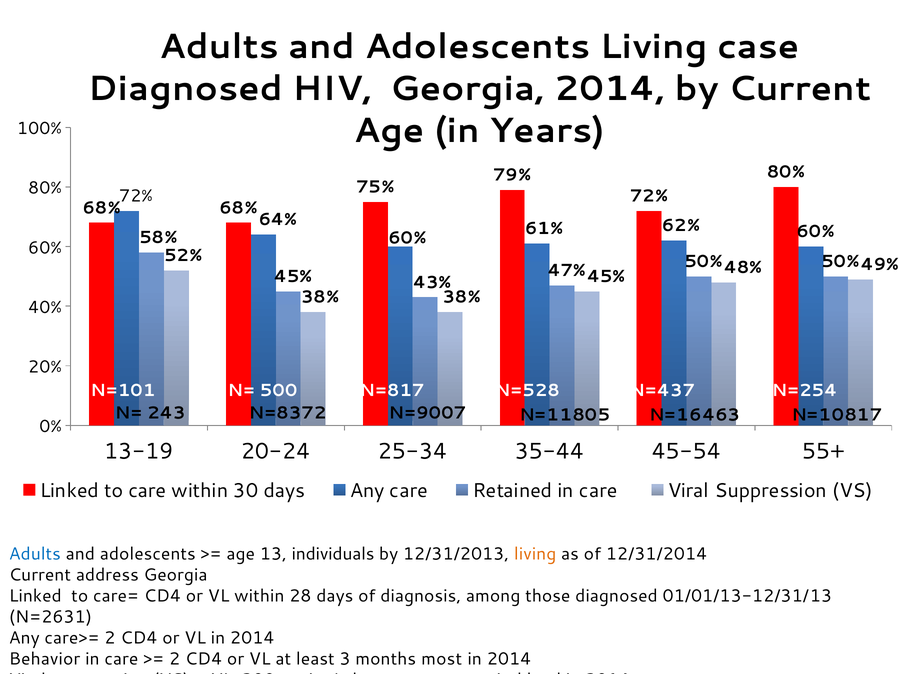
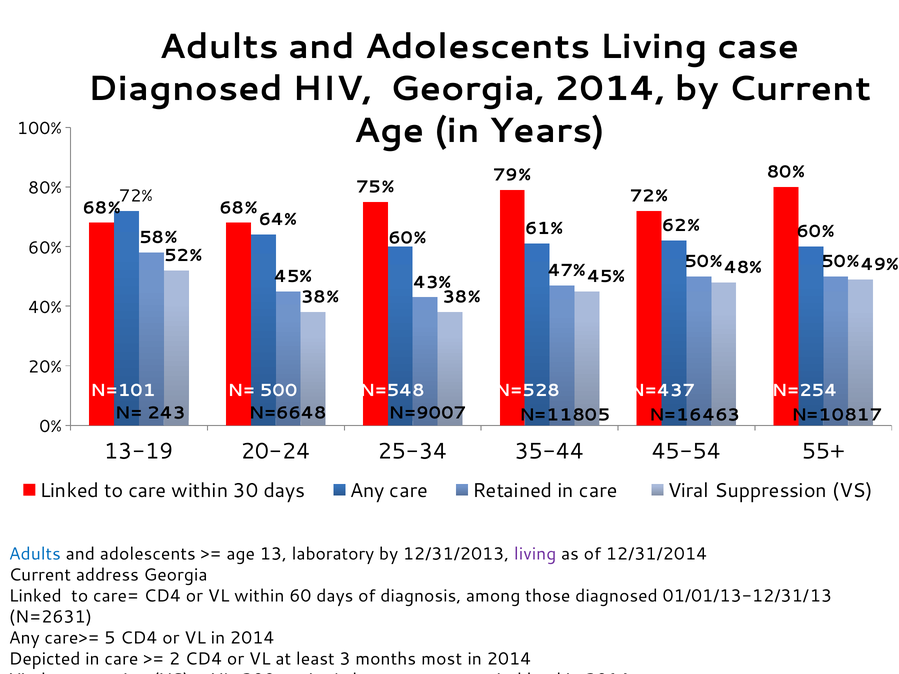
N=817: N=817 -> N=548 (392, 391)
N=8372: N=8372 -> N=6648 (288, 413)
individuals: individuals -> laboratory (333, 554)
living colour: orange -> purple (535, 554)
28: 28 -> 60 (300, 596)
care>= 2: 2 -> 5 (110, 638)
Behavior: Behavior -> Depicted (45, 659)
